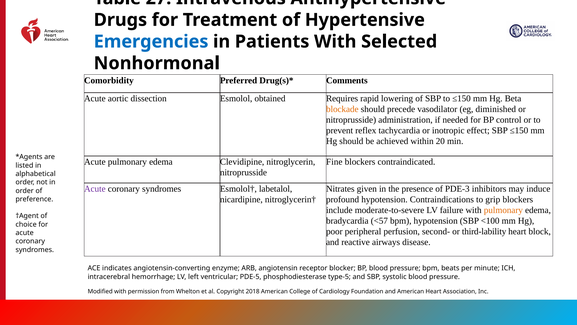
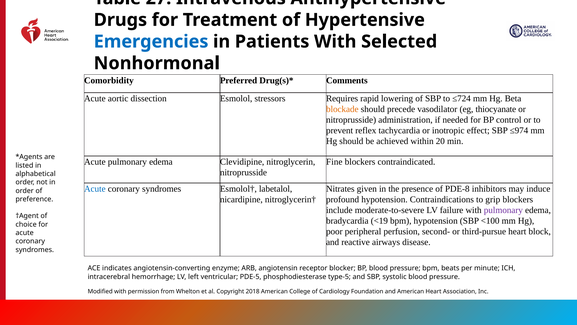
obtained: obtained -> stressors (270, 98)
to ≤150: ≤150 -> ≤724 (462, 98)
diminished: diminished -> thiocyanate (496, 109)
SBP ≤150: ≤150 -> ≤974 (519, 130)
Acute colour: purple -> blue (95, 189)
PDE-3: PDE-3 -> PDE-8 (457, 189)
pulmonary colour: orange -> purple (503, 210)
<57: <57 -> <19 (379, 221)
third-lability: third-lability -> third-pursue (484, 231)
